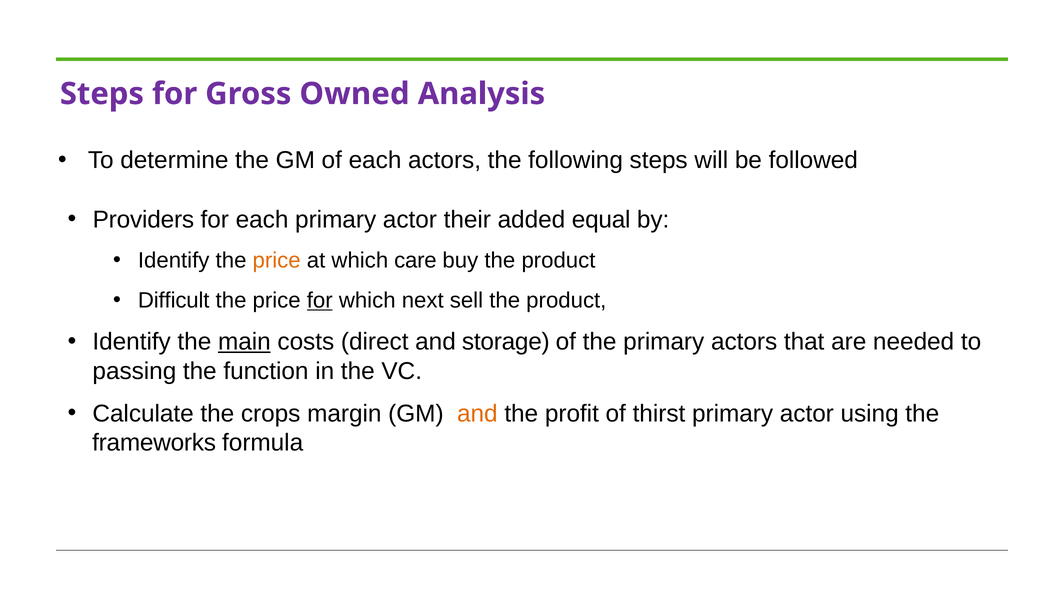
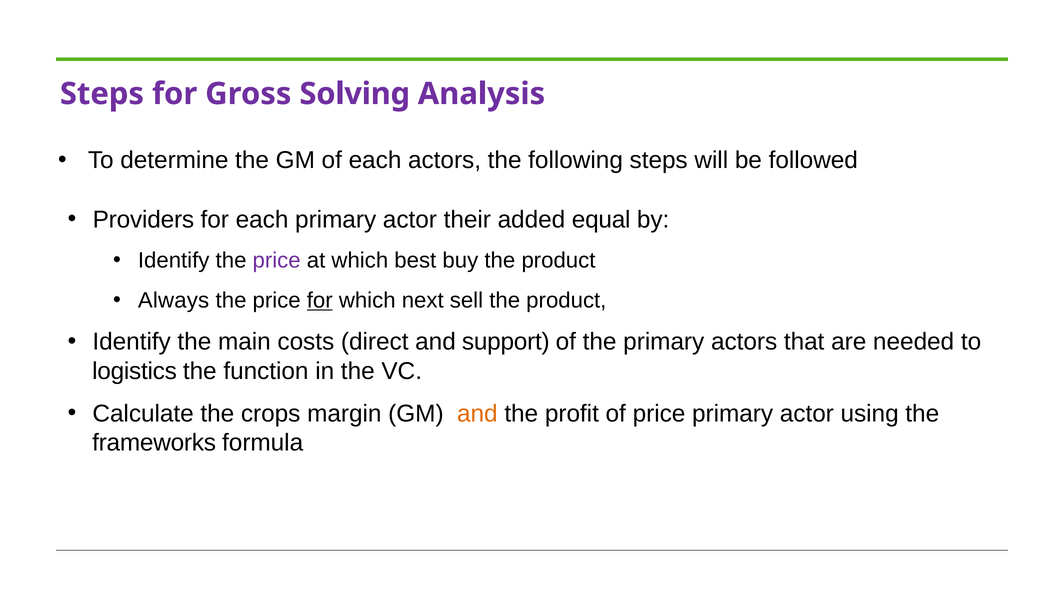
Owned: Owned -> Solving (355, 94)
price colour: orange -> purple (277, 261)
care: care -> best (415, 261)
Difficult: Difficult -> Always (174, 301)
main underline: present -> none (244, 342)
storage: storage -> support (506, 342)
passing: passing -> logistics (135, 371)
of thirst: thirst -> price (659, 414)
